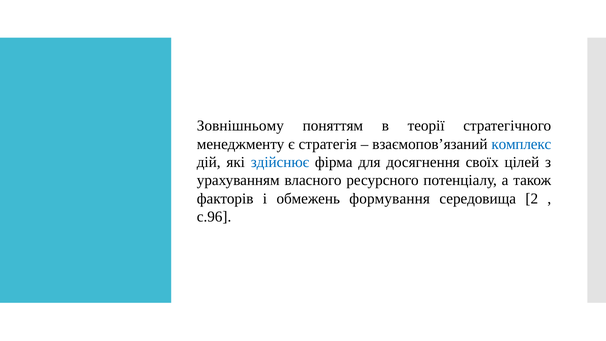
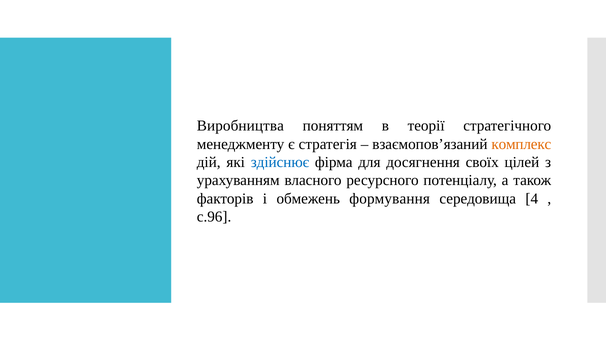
Зовнішньому: Зовнішньому -> Виробництва (240, 126)
комплекс colour: blue -> orange (521, 144)
2: 2 -> 4 (532, 199)
